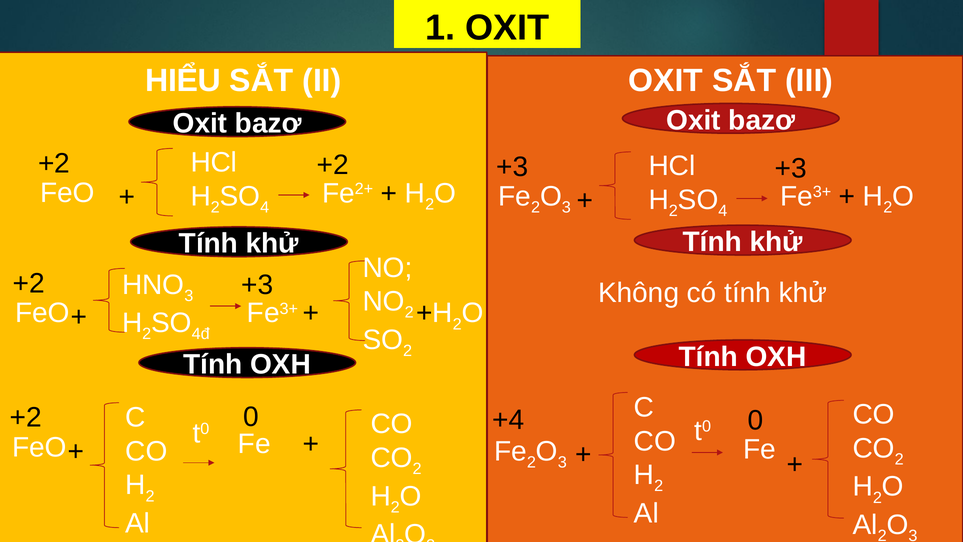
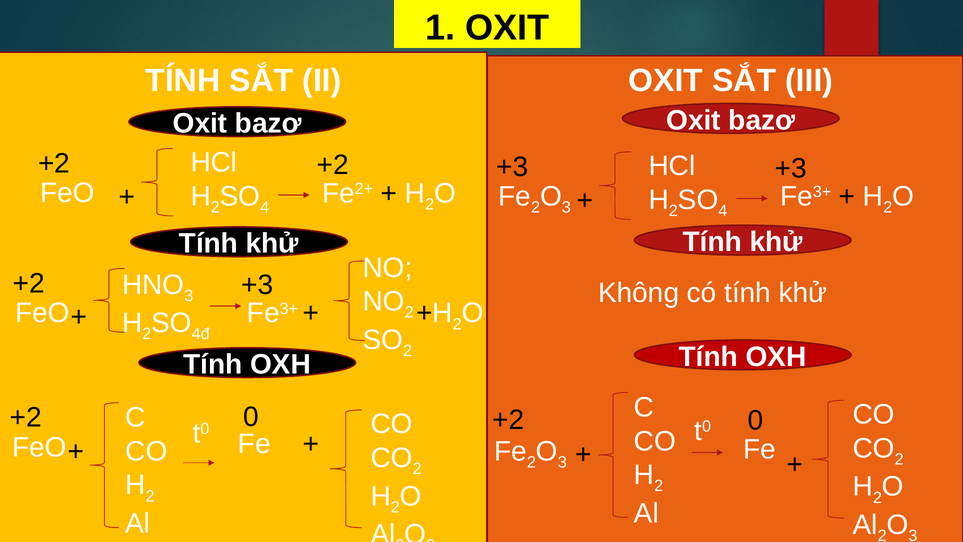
HIỂU: HIỂU -> TÍNH (183, 80)
+4: +4 -> +2 (508, 420)
